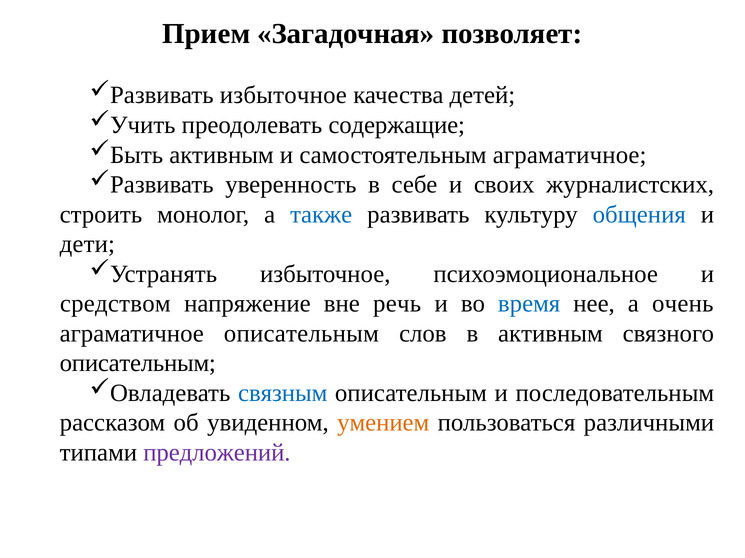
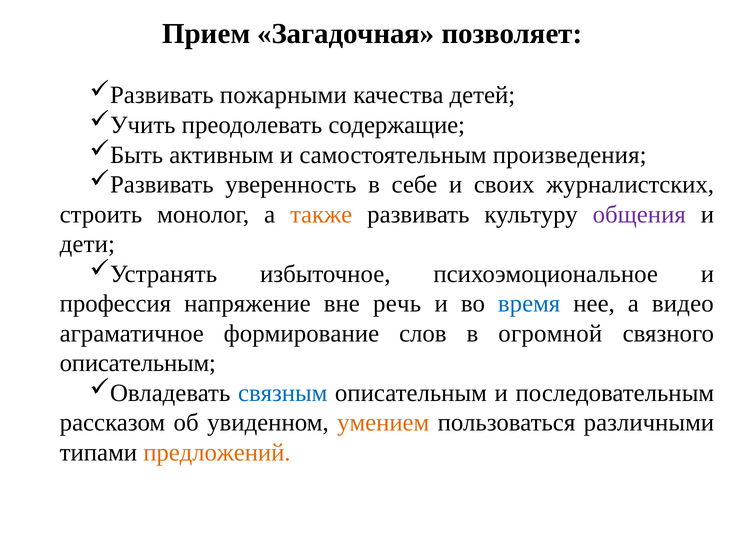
избыточное: избыточное -> пожарными (283, 95)
самостоятельным аграматичное: аграматичное -> произведения (570, 155)
также colour: blue -> orange (321, 215)
общения colour: blue -> purple (639, 215)
средством: средством -> профессия (115, 304)
очень: очень -> видео (683, 304)
аграматичное описательным: описательным -> формирование (301, 334)
в активным: активным -> огромной (550, 334)
предложений colour: purple -> orange (217, 453)
